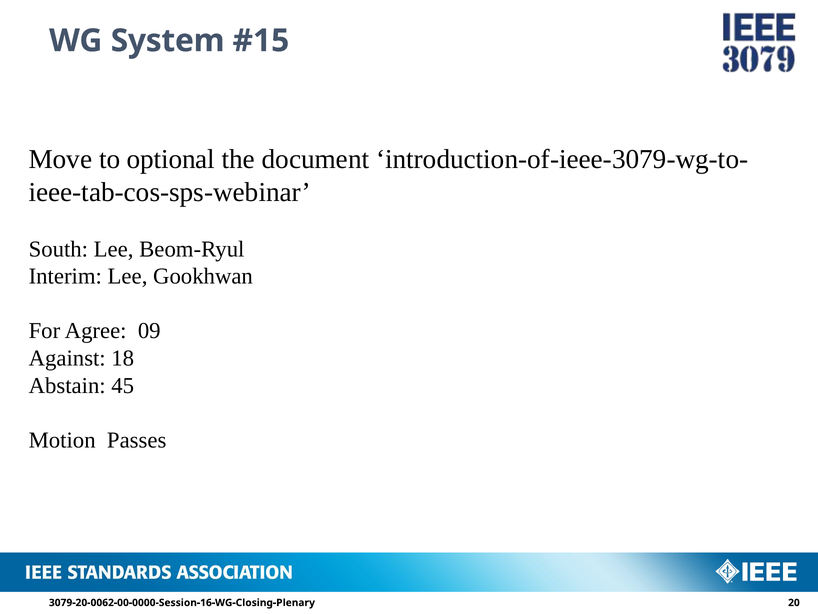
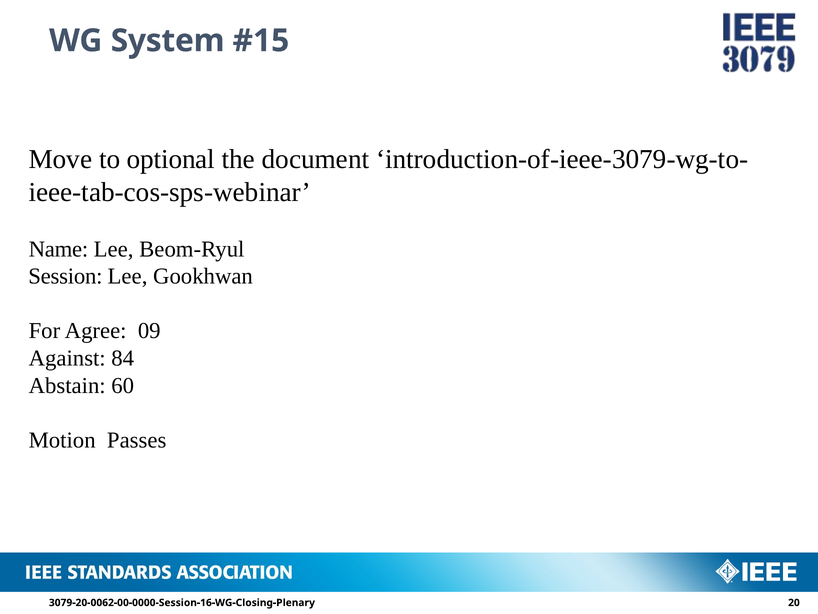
South: South -> Name (58, 249)
Interim: Interim -> Session (65, 276)
18: 18 -> 84 (123, 358)
45: 45 -> 60 (123, 385)
